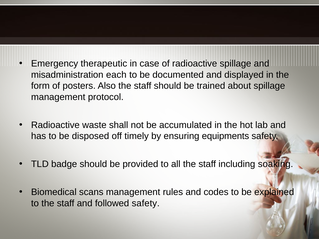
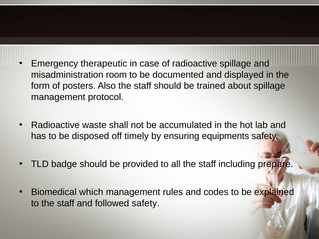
each: each -> room (116, 75)
soaking: soaking -> prepare (276, 164)
scans: scans -> which (91, 192)
